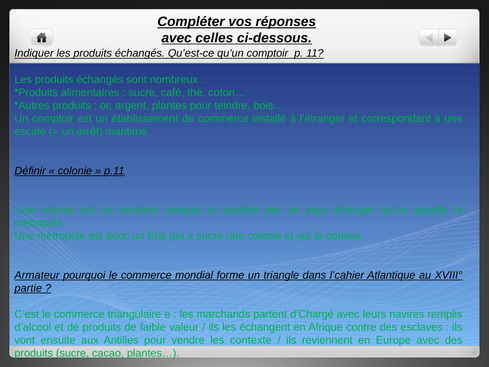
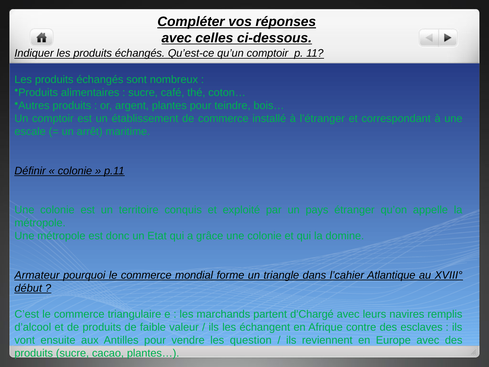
a sucre: sucre -> grâce (210, 236)
partie: partie -> début (28, 288)
contexte: contexte -> question (251, 340)
